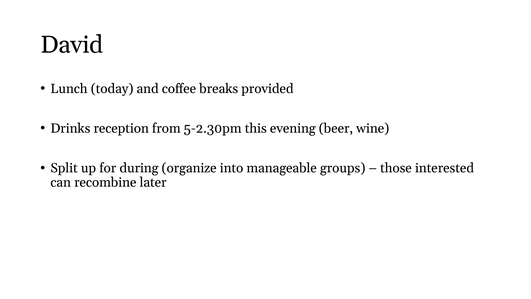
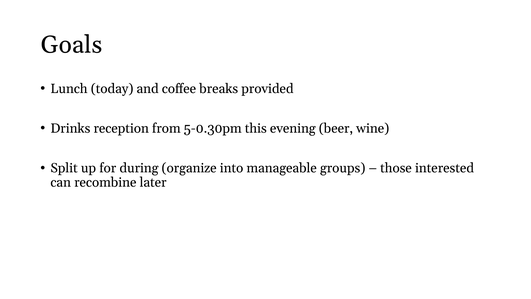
David: David -> Goals (72, 45)
5-2.30pm: 5-2.30pm -> 5-0.30pm (213, 128)
